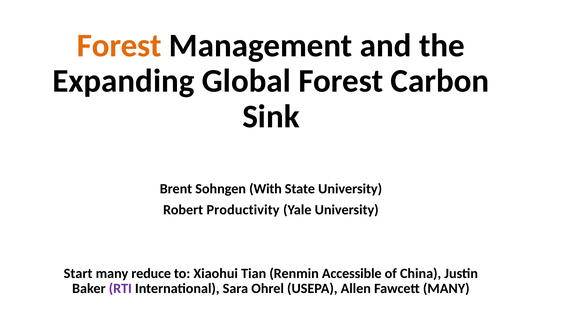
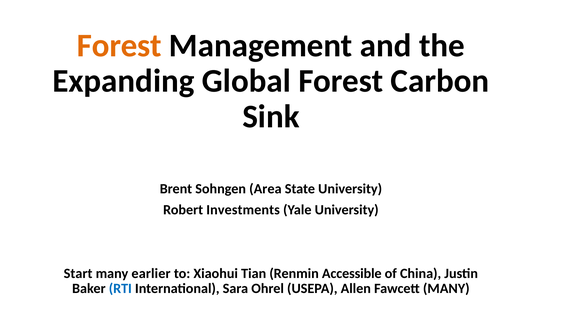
With: With -> Area (265, 189)
Productivity: Productivity -> Investments (243, 210)
reduce: reduce -> earlier (151, 274)
RTI colour: purple -> blue (120, 289)
